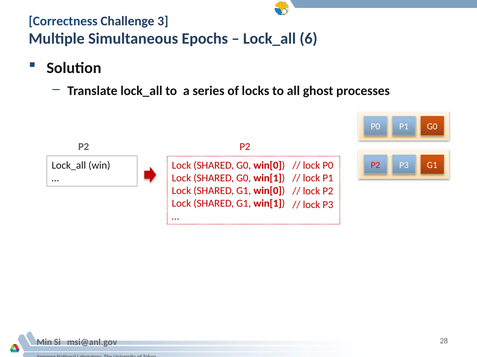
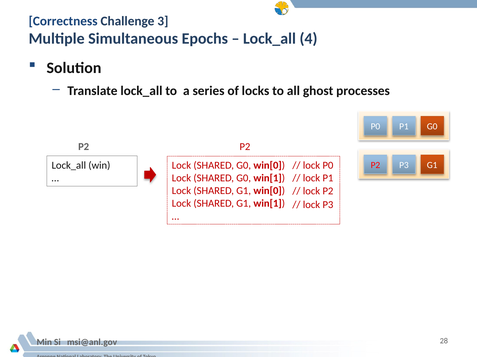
6: 6 -> 4 (309, 39)
